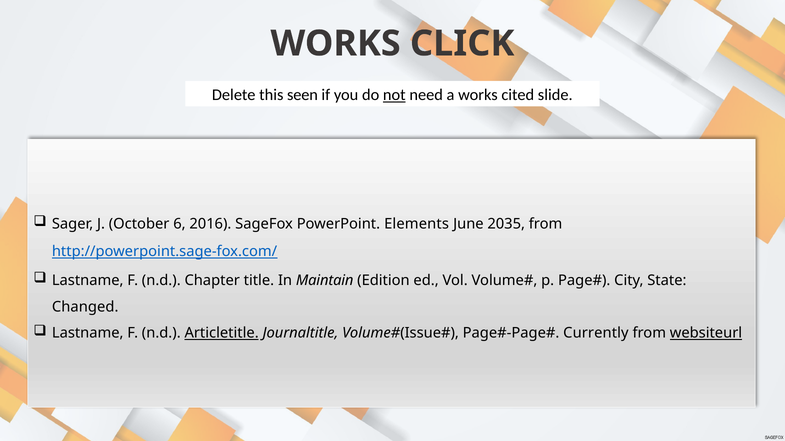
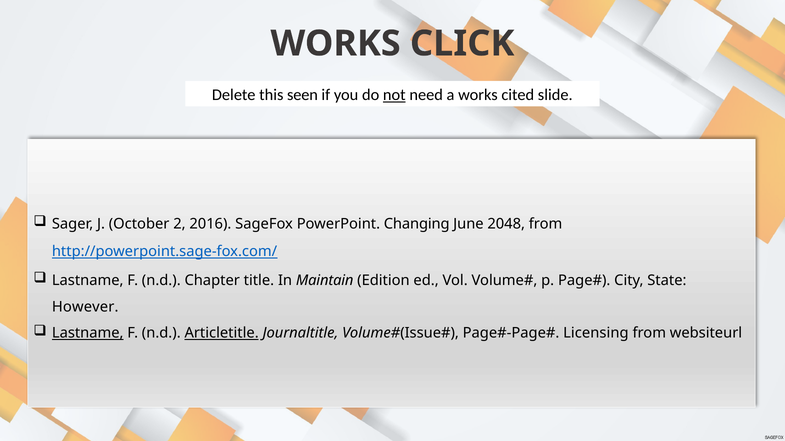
6: 6 -> 2 (179, 224)
Elements: Elements -> Changing (417, 224)
2035: 2035 -> 2048 (506, 224)
Changed: Changed -> However (85, 307)
Lastname underline: none -> present (88, 334)
Currently: Currently -> Licensing (596, 334)
websiteurl underline: present -> none (706, 334)
